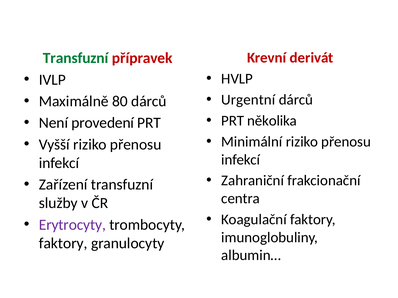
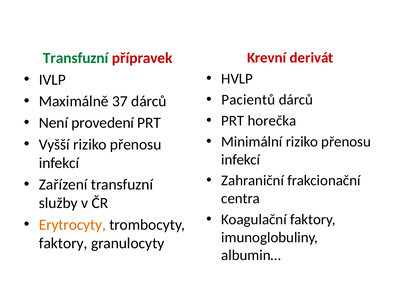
Urgentní: Urgentní -> Pacientů (248, 100)
80: 80 -> 37 (120, 101)
několika: několika -> horečka (272, 121)
Erytrocyty colour: purple -> orange (72, 225)
